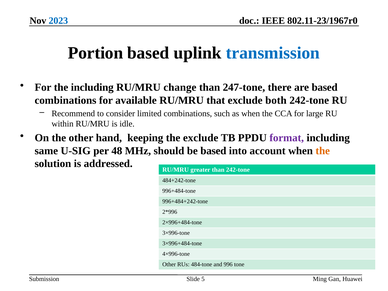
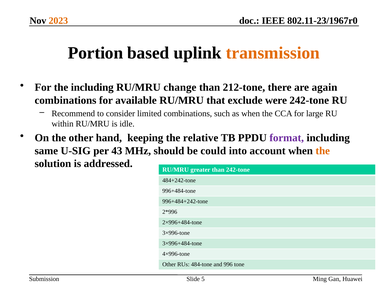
2023 colour: blue -> orange (58, 21)
transmission colour: blue -> orange (273, 53)
247-tone: 247-tone -> 212-tone (244, 87)
are based: based -> again (325, 87)
both: both -> were (276, 100)
the exclude: exclude -> relative (201, 138)
48: 48 -> 43 (117, 151)
be based: based -> could (213, 151)
